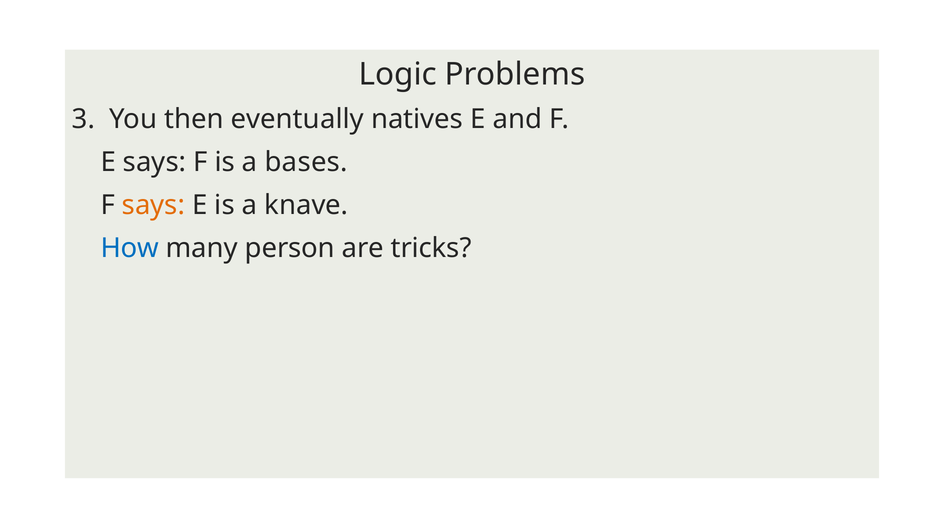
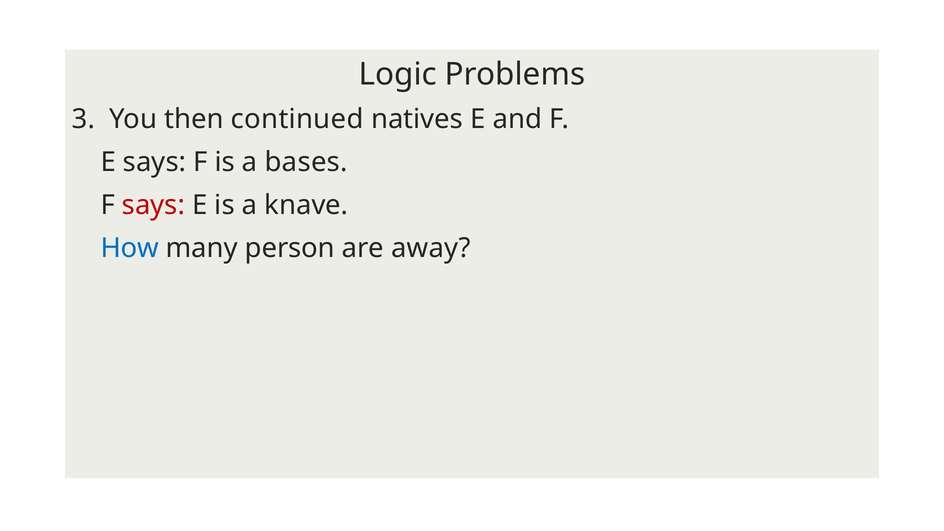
eventually: eventually -> continued (297, 119)
says colour: orange -> red (153, 205)
tricks: tricks -> away (431, 248)
